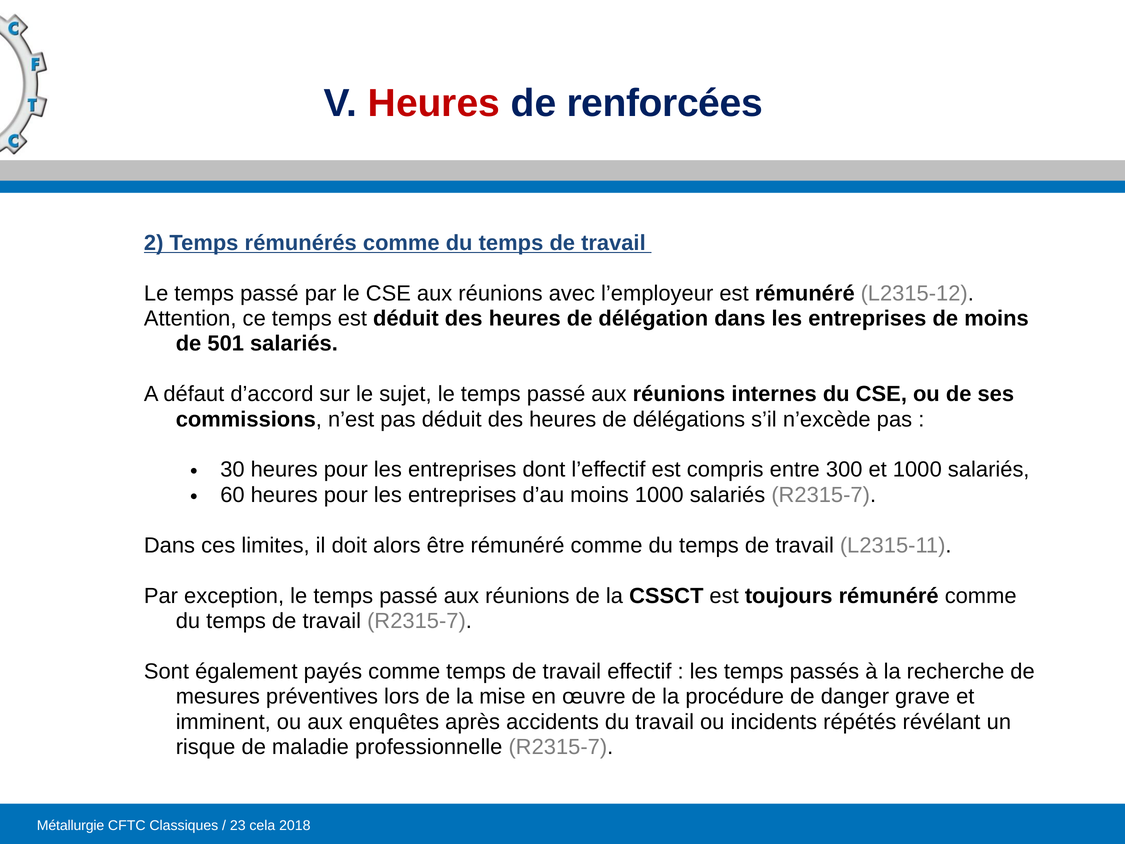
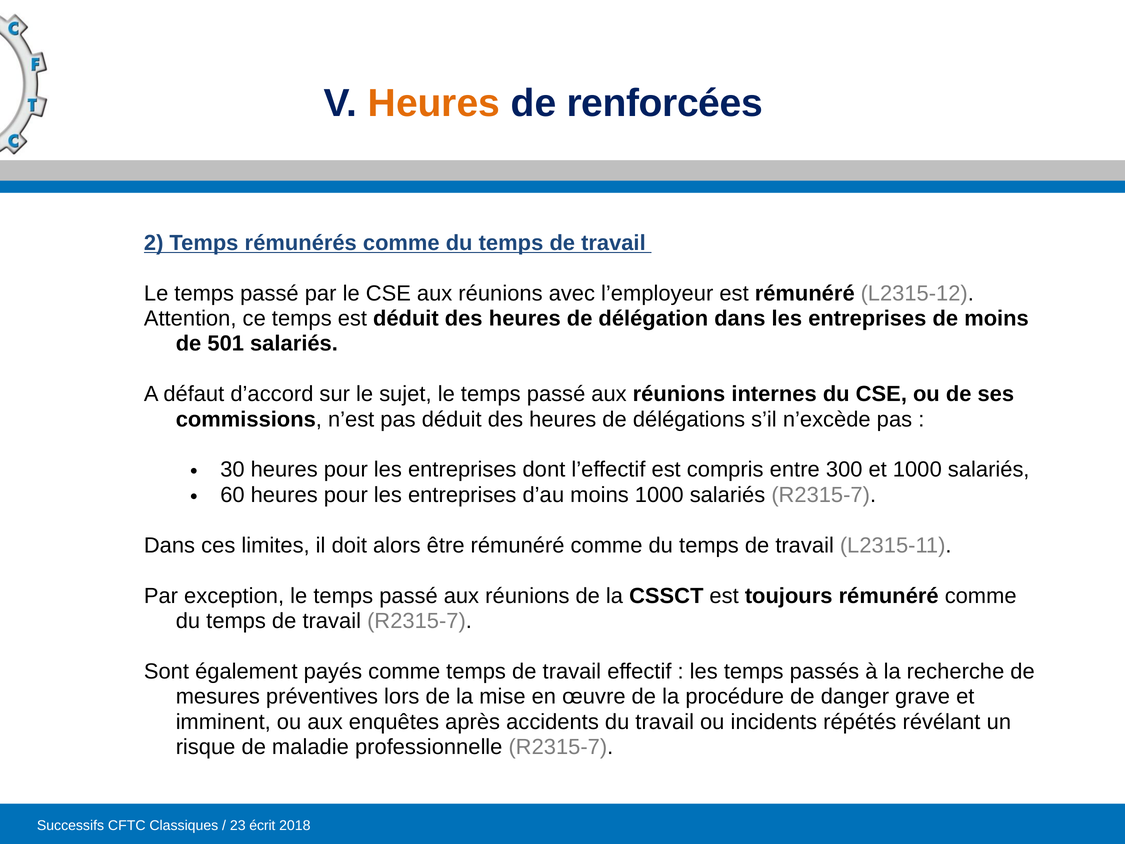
Heures colour: red -> orange (434, 104)
Métallurgie: Métallurgie -> Successifs (70, 825)
cela: cela -> écrit (262, 825)
